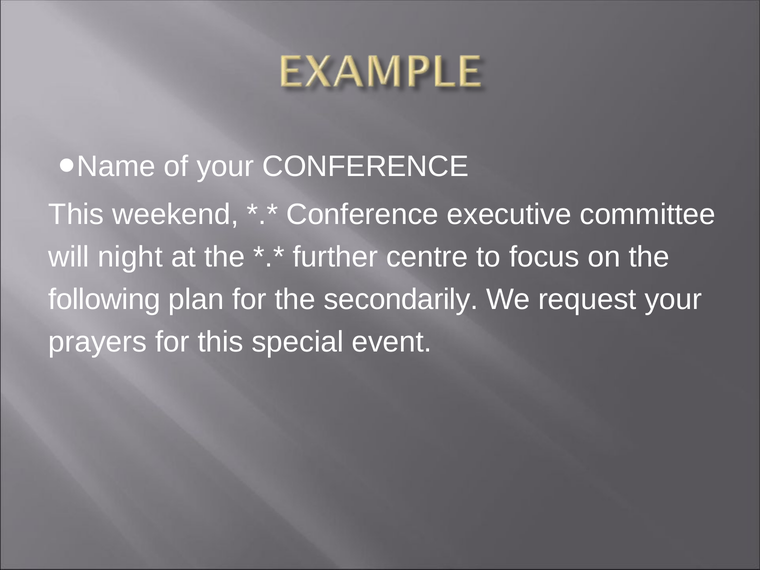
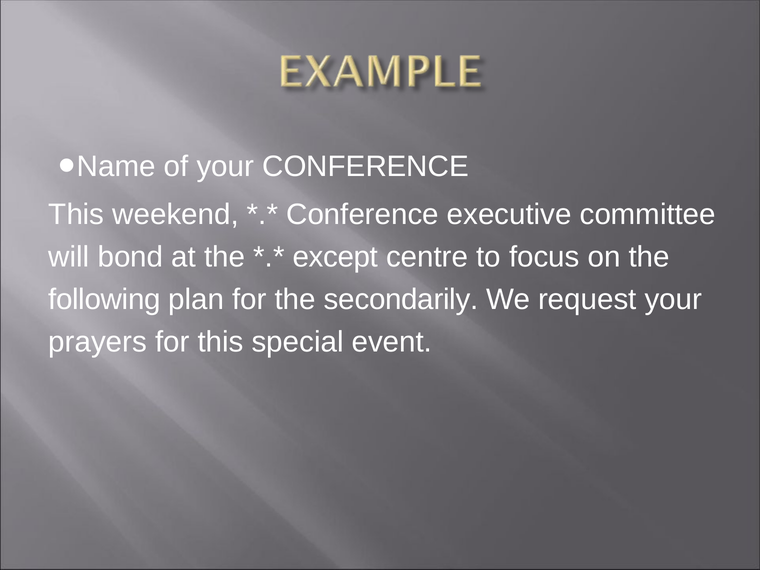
night: night -> bond (130, 257)
further: further -> except (335, 257)
